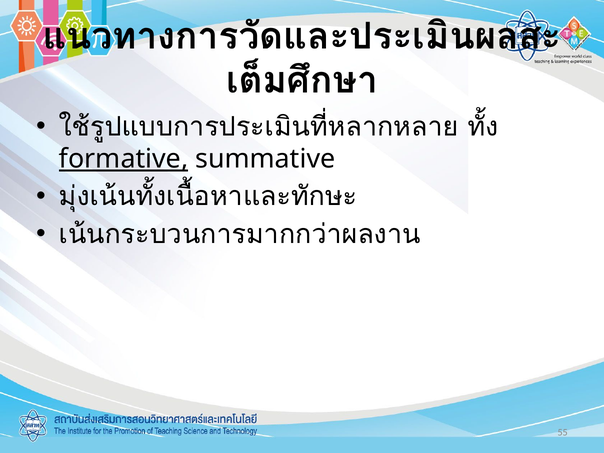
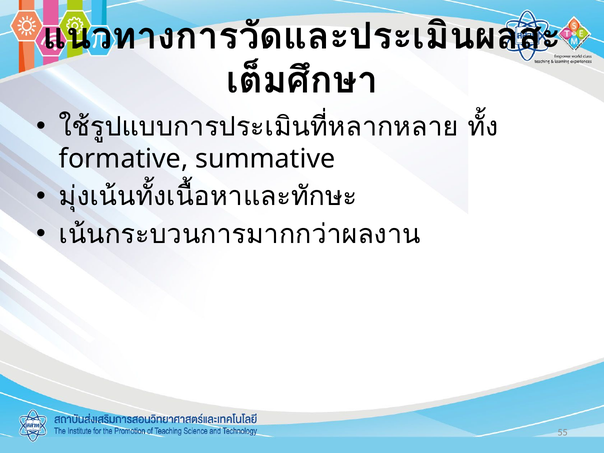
formative underline: present -> none (124, 159)
